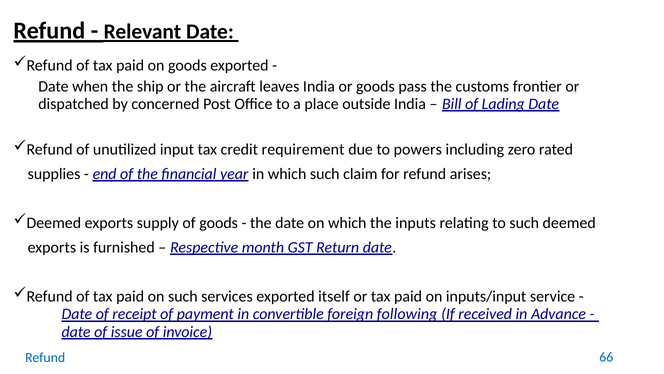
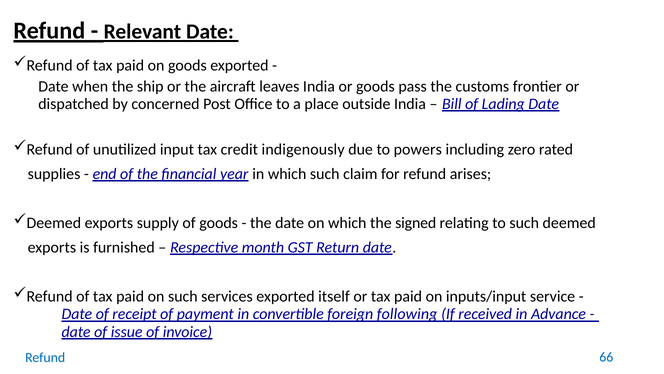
requirement: requirement -> indigenously (303, 149)
inputs: inputs -> signed (416, 223)
